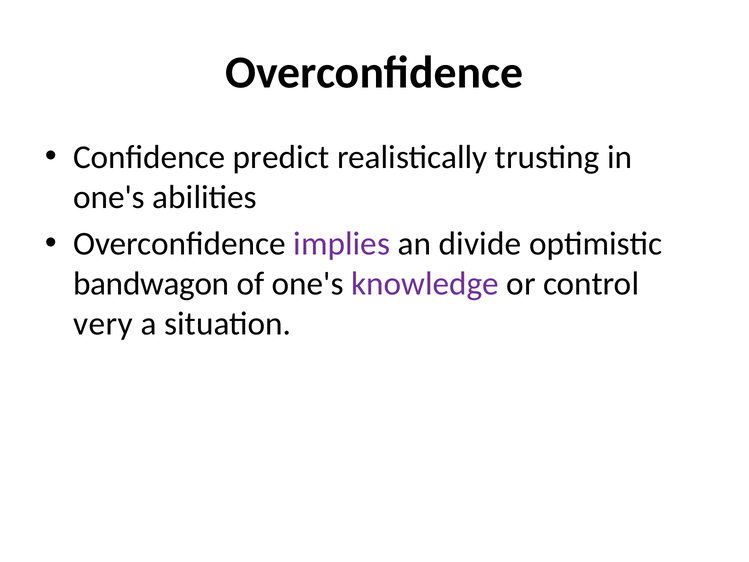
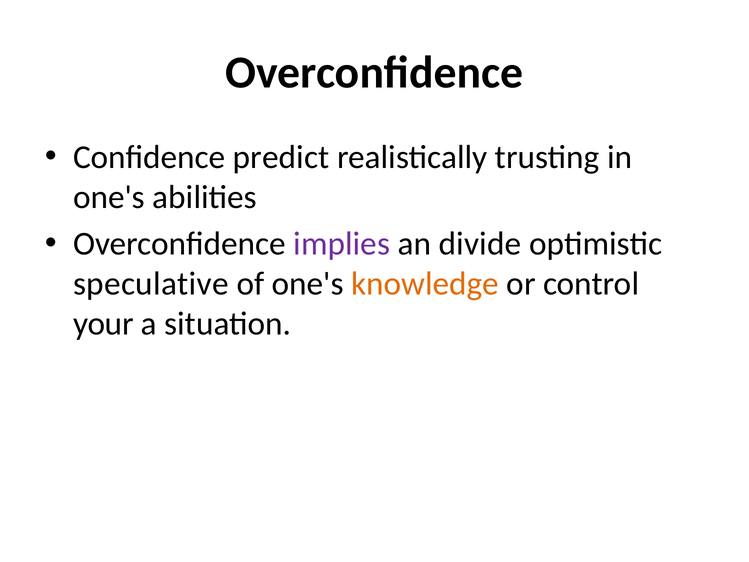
bandwagon: bandwagon -> speculative (151, 284)
knowledge colour: purple -> orange (425, 284)
very: very -> your (103, 324)
